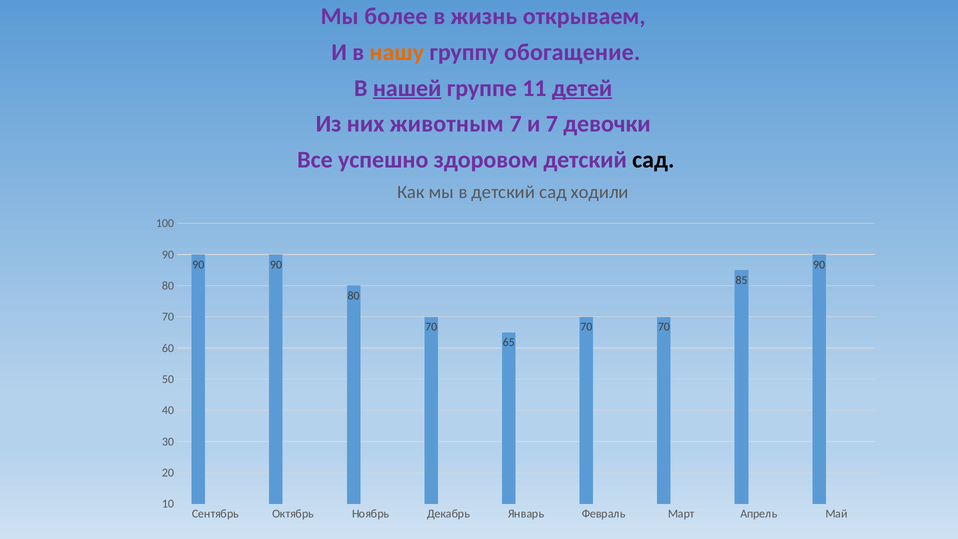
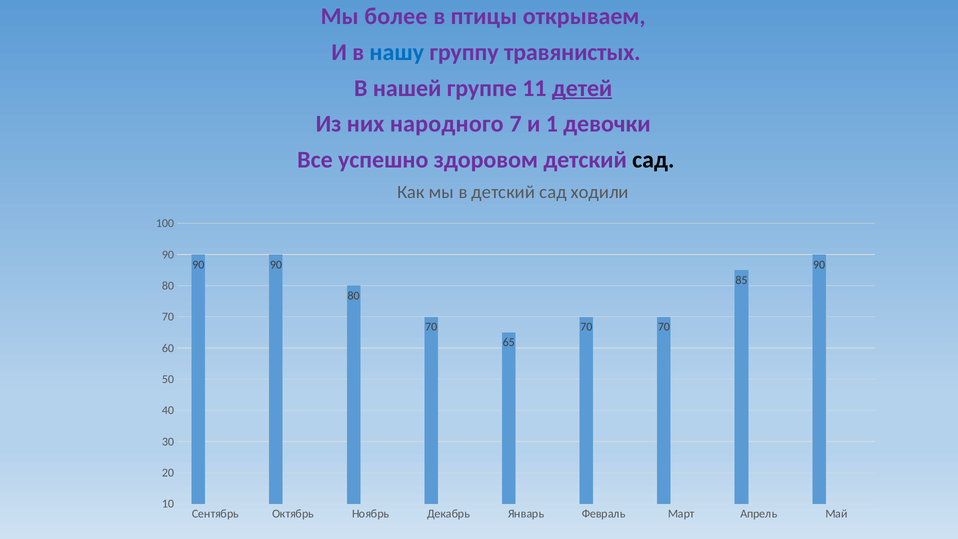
жизнь: жизнь -> птицы (484, 16)
нашу colour: orange -> blue (397, 52)
обогащение: обогащение -> травянистых (572, 52)
нашей underline: present -> none (407, 88)
животным: животным -> народного (447, 124)
и 7: 7 -> 1 (552, 124)
